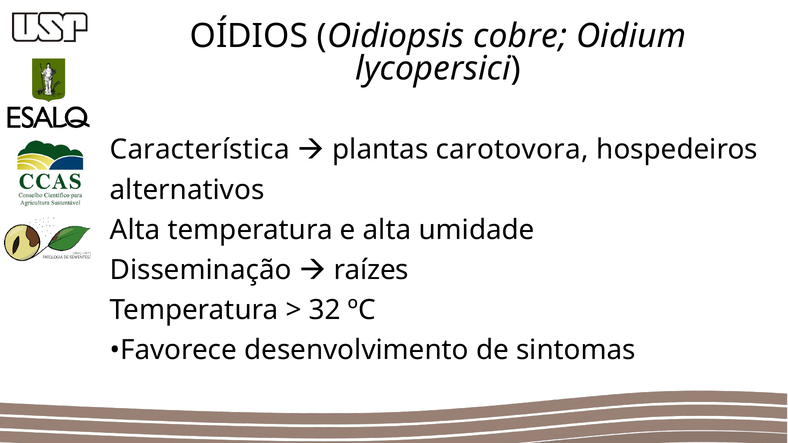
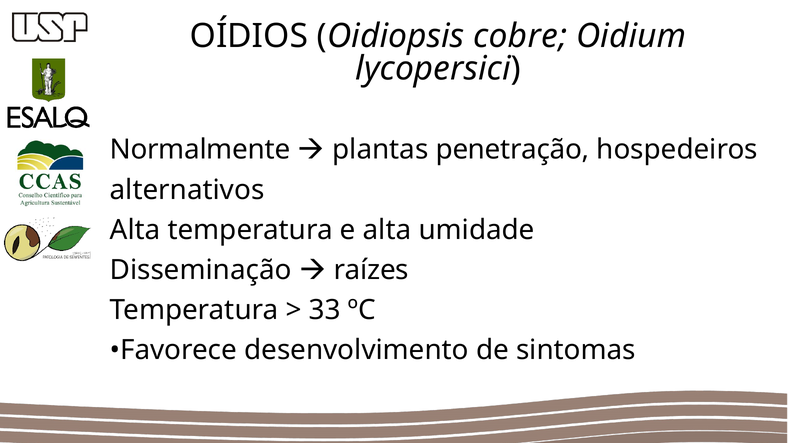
Característica: Característica -> Normalmente (200, 150)
carotovora: carotovora -> penetração (513, 150)
32: 32 -> 33 (325, 310)
